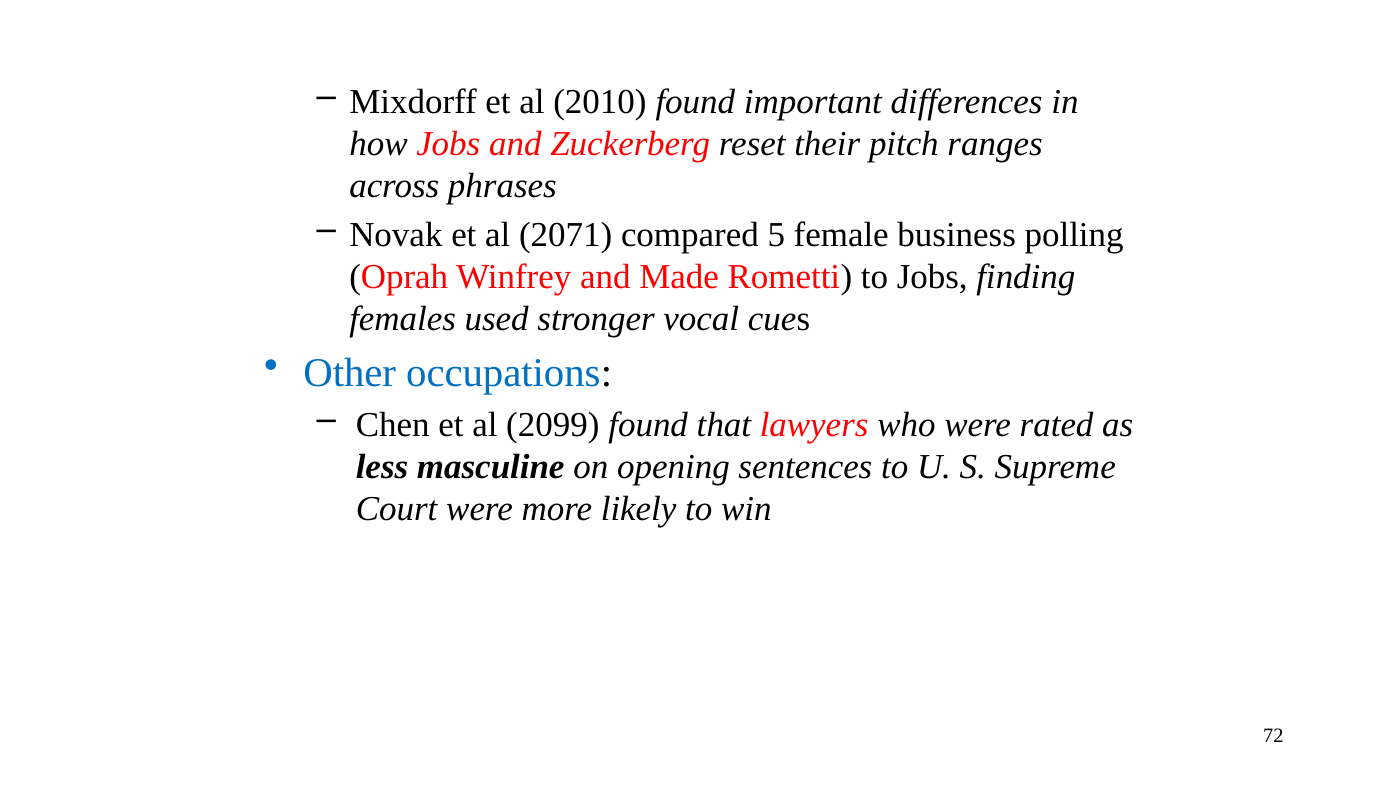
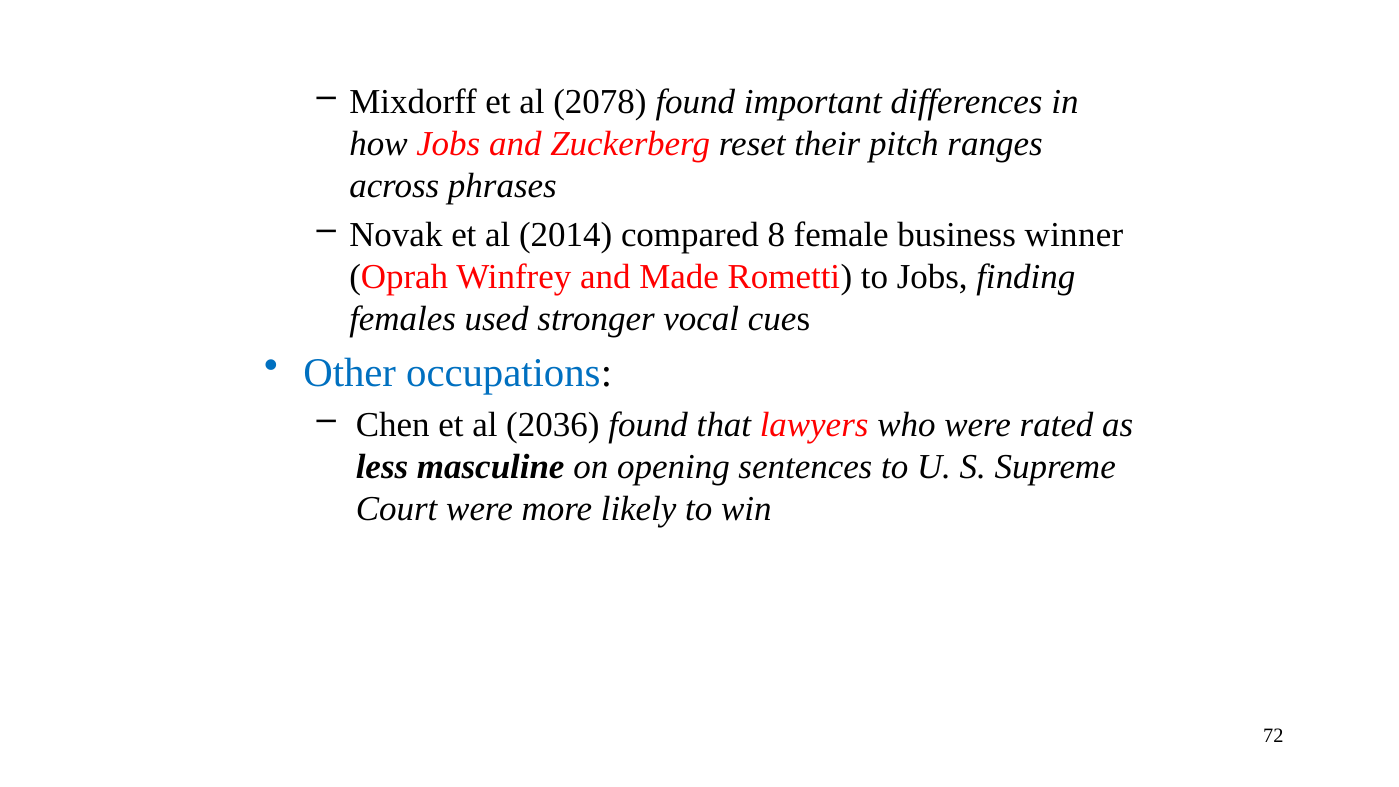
2010: 2010 -> 2078 (600, 102)
2071: 2071 -> 2014 (566, 235)
5: 5 -> 8 (776, 235)
polling: polling -> winner (1074, 235)
2099: 2099 -> 2036 (553, 425)
